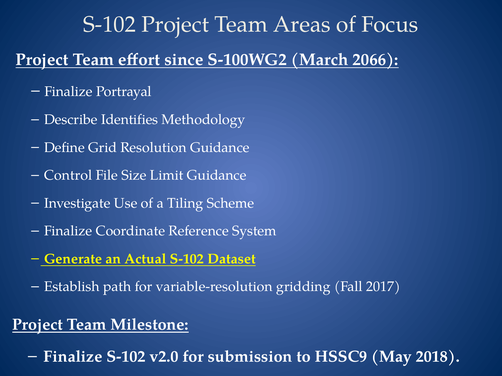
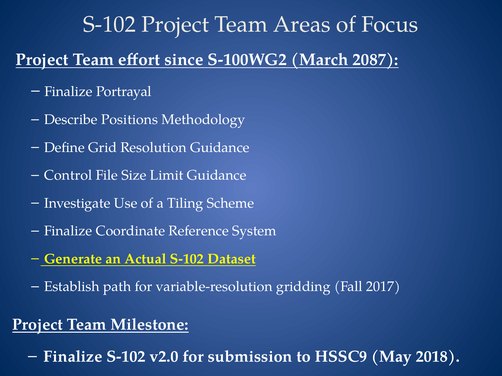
2066: 2066 -> 2087 (376, 60)
Identifies: Identifies -> Positions (130, 120)
